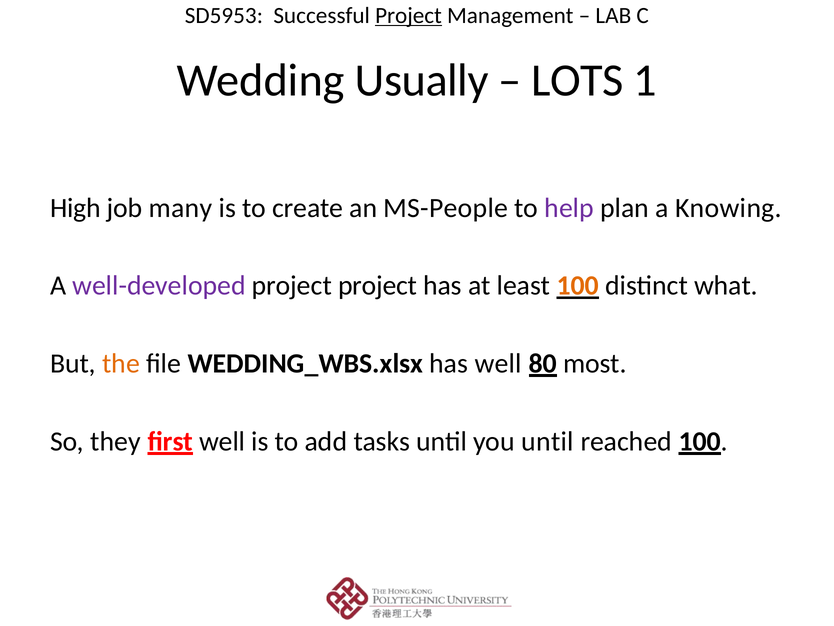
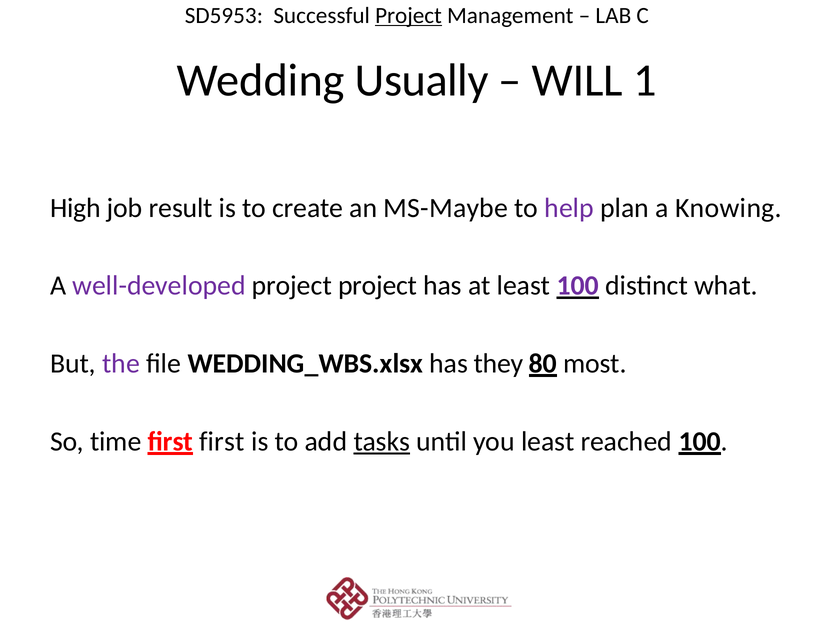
LOTS: LOTS -> WILL (577, 80)
many: many -> result (181, 208)
MS-People: MS-People -> MS-Maybe (446, 208)
100 colour: orange -> purple (578, 285)
the colour: orange -> purple (121, 363)
has well: well -> they (498, 363)
they: they -> time (116, 441)
first well: well -> first (222, 441)
tasks underline: none -> present (382, 441)
you until: until -> least (548, 441)
